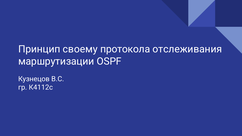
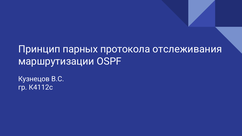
своему: своему -> парных (80, 49)
